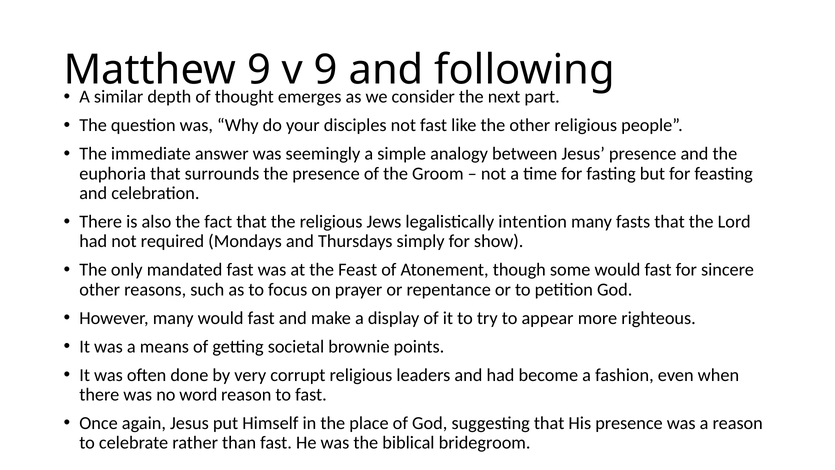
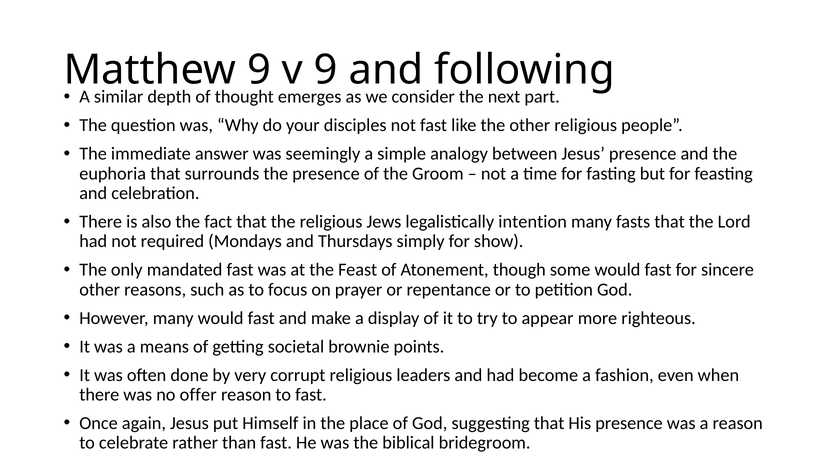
word: word -> offer (198, 394)
